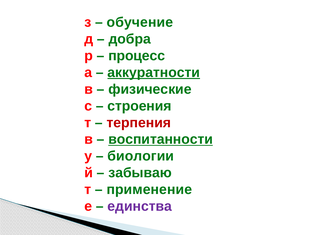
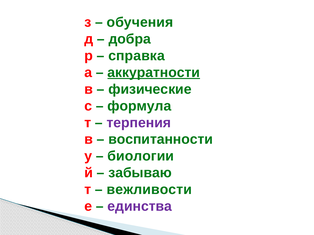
обучение: обучение -> обучения (140, 22)
процесс: процесс -> справка (137, 56)
строения: строения -> формула (139, 106)
терпения colour: red -> purple (139, 123)
воспитанности underline: present -> none (161, 140)
применение: применение -> вежливости (149, 190)
